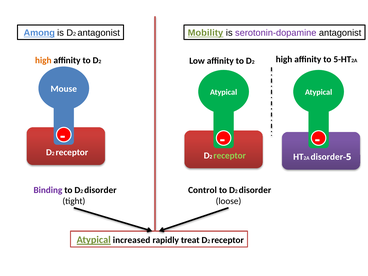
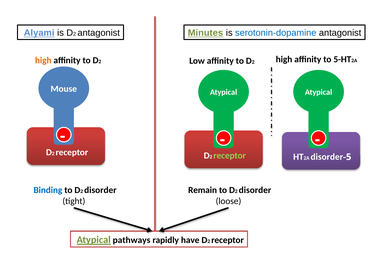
Among: Among -> Alyami (39, 33)
Mobility: Mobility -> Minutes (205, 33)
serotonin-dopamine colour: purple -> blue (276, 33)
Binding colour: purple -> blue (48, 190)
Control: Control -> Remain (203, 190)
increased: increased -> pathways (132, 240)
treat: treat -> have (190, 240)
